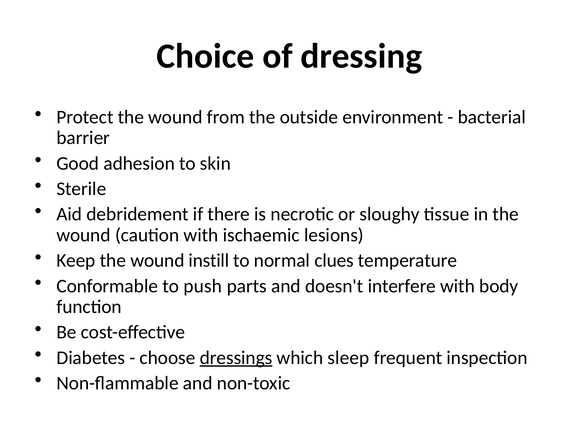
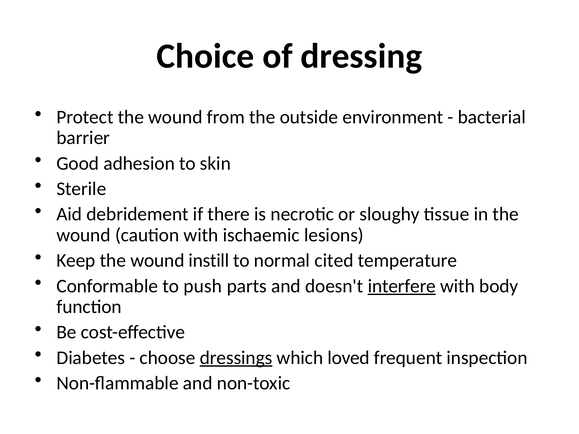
clues: clues -> cited (334, 261)
interfere underline: none -> present (402, 286)
sleep: sleep -> loved (349, 358)
